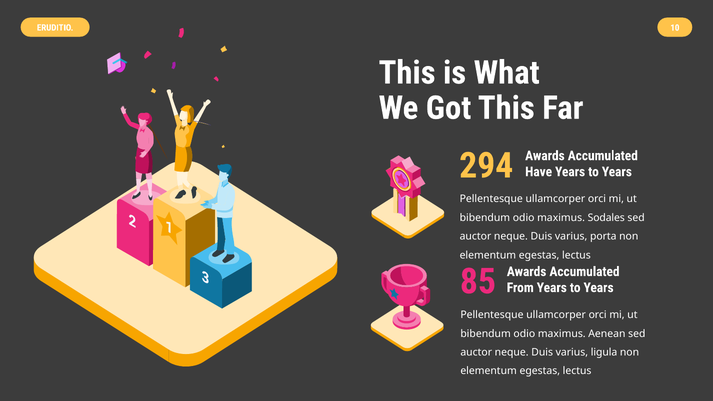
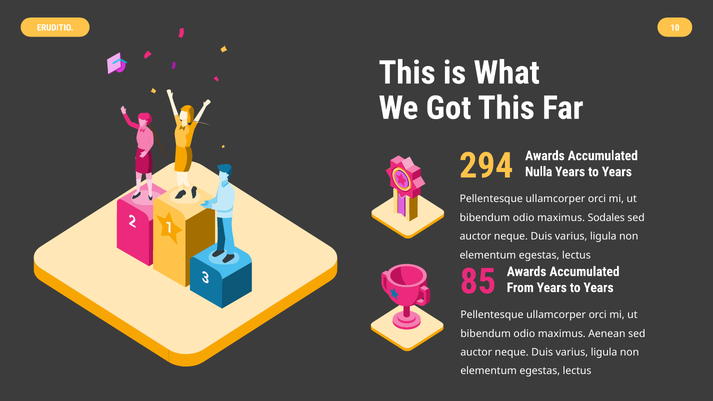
Have: Have -> Nulla (539, 172)
porta: porta -> ligula (603, 236)
